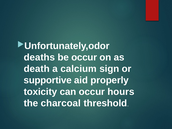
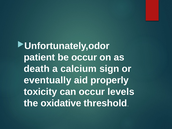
deaths: deaths -> patient (39, 57)
supportive: supportive -> eventually (48, 80)
hours: hours -> levels (121, 92)
charcoal: charcoal -> oxidative (61, 103)
